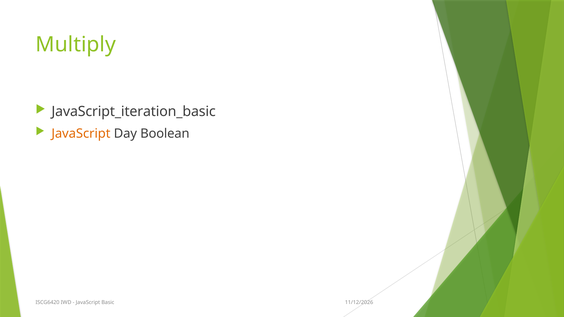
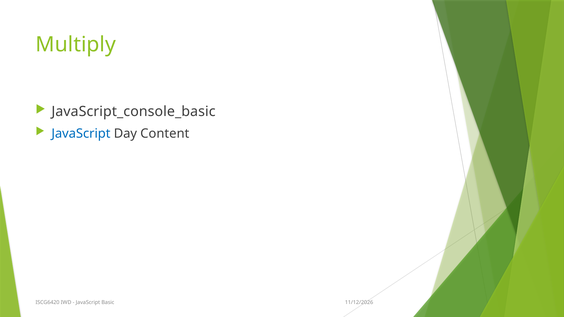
JavaScript_iteration_basic: JavaScript_iteration_basic -> JavaScript_console_basic (133, 112)
JavaScript colour: orange -> blue (81, 134)
Boolean: Boolean -> Content (165, 134)
